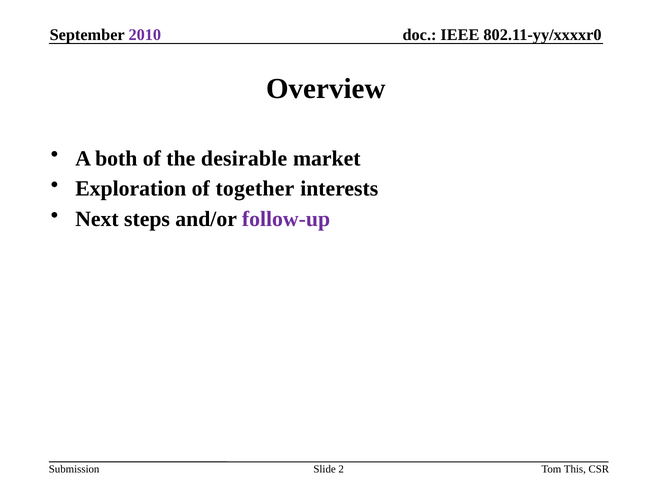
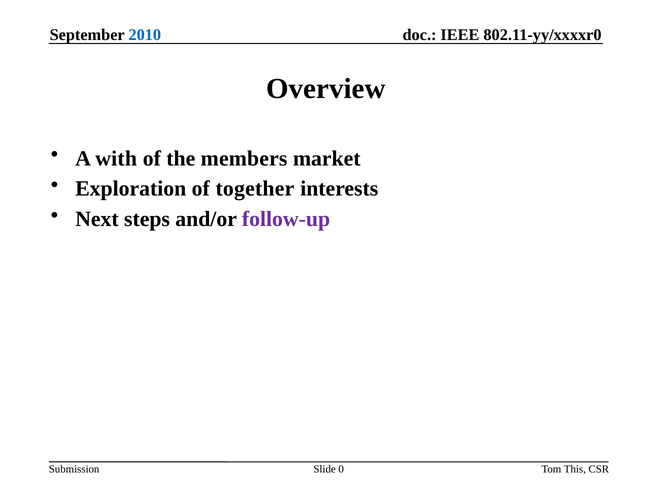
2010 colour: purple -> blue (145, 35)
both: both -> with (116, 158)
desirable: desirable -> members (244, 158)
2: 2 -> 0 (341, 469)
